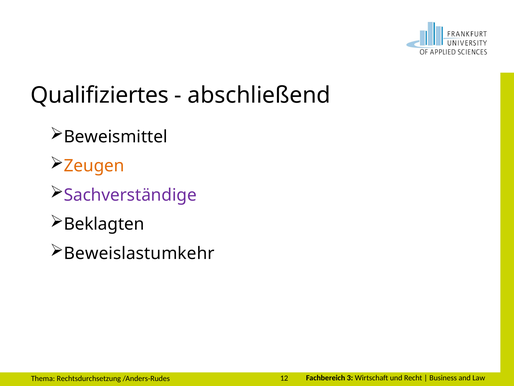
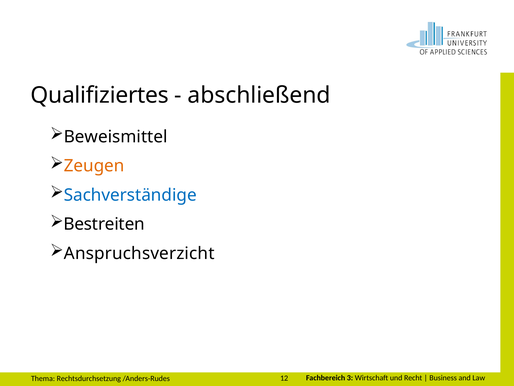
Sachverständige colour: purple -> blue (130, 195)
Beklagten: Beklagten -> Bestreiten (104, 224)
Beweislastumkehr: Beweislastumkehr -> Anspruchsverzicht (139, 253)
